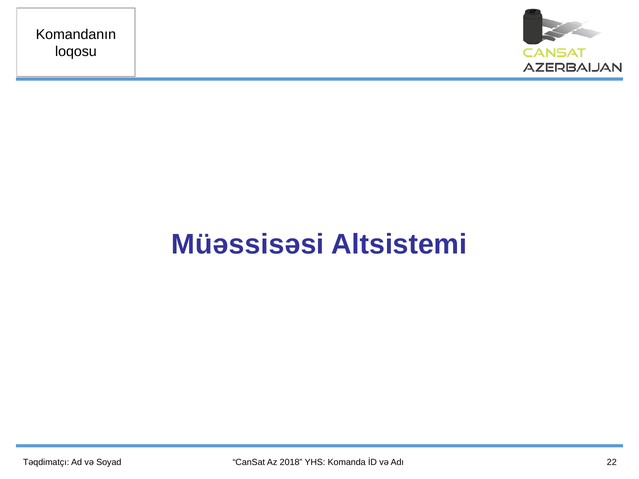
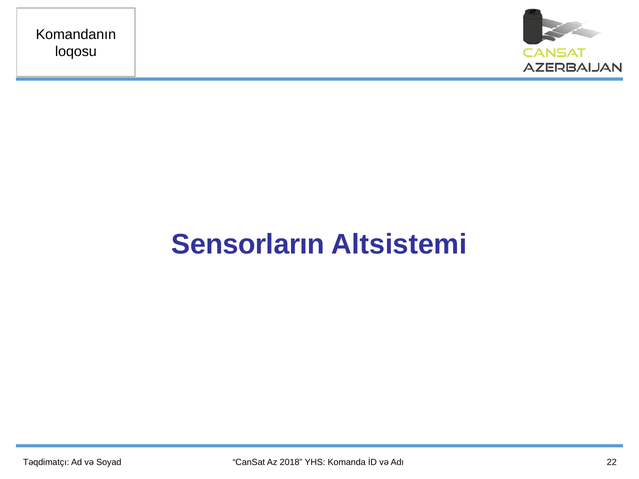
Müəssisəsi: Müəssisəsi -> Sensorların (248, 244)
